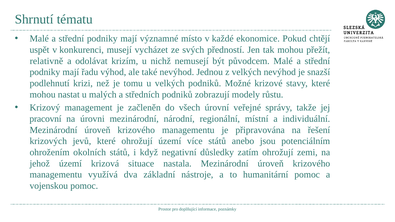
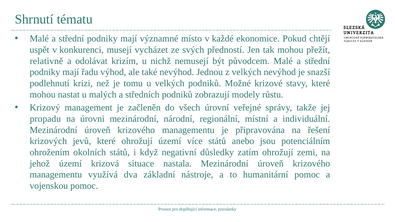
pracovní: pracovní -> propadu (45, 119)
